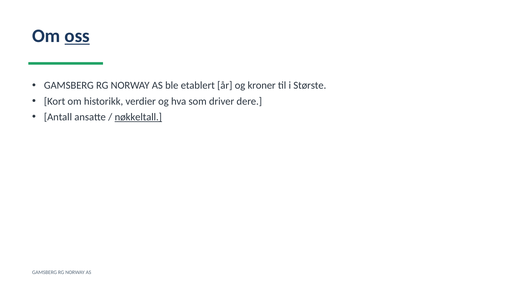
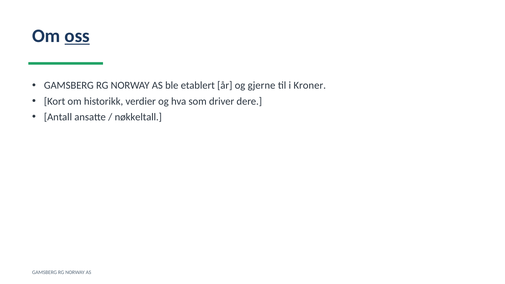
kroner: kroner -> gjerne (262, 86)
Største: Største -> Kroner (310, 86)
nøkkeltall underline: present -> none (138, 117)
